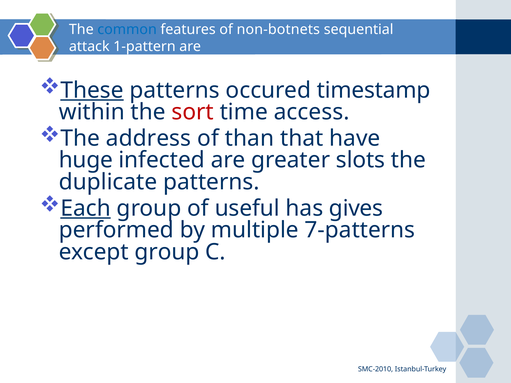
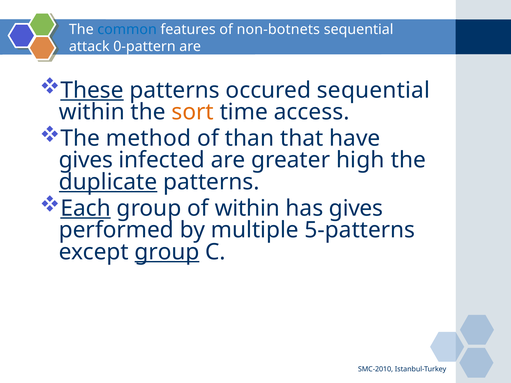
1-pattern: 1-pattern -> 0-pattern (144, 47)
occured timestamp: timestamp -> sequential (373, 90)
sort colour: red -> orange (193, 112)
address: address -> method (148, 138)
huge: huge -> gives (86, 160)
slots: slots -> high (360, 160)
duplicate underline: none -> present (108, 182)
of useful: useful -> within (247, 208)
7-patterns: 7-patterns -> 5-patterns (360, 230)
group underline: none -> present (167, 252)
